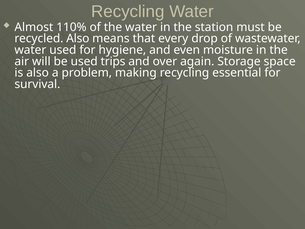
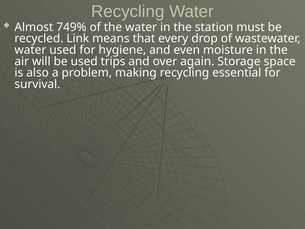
110%: 110% -> 749% (71, 27)
recycled Also: Also -> Link (78, 38)
